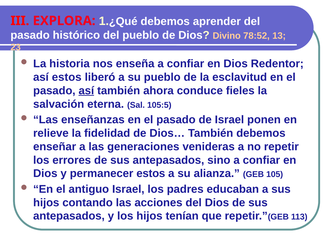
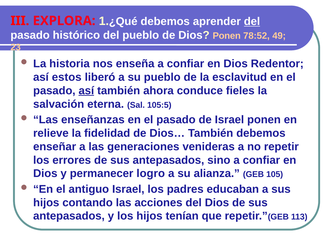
del underline: none -> present (252, 21)
Dios Divino: Divino -> Ponen (227, 36)
13: 13 -> 49 (279, 36)
permanecer estos: estos -> logro (151, 173)
